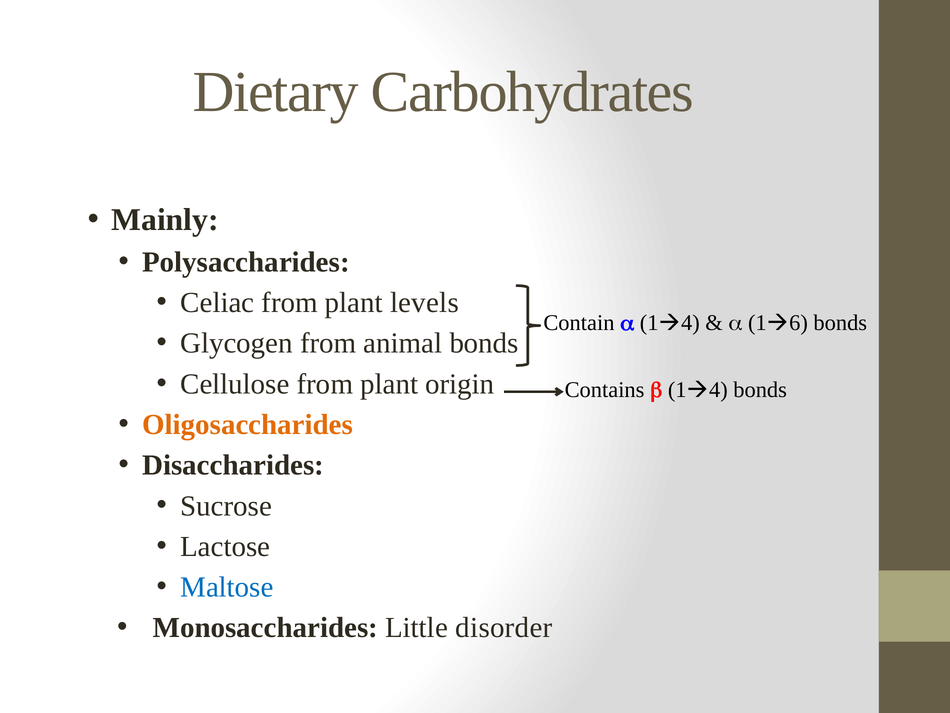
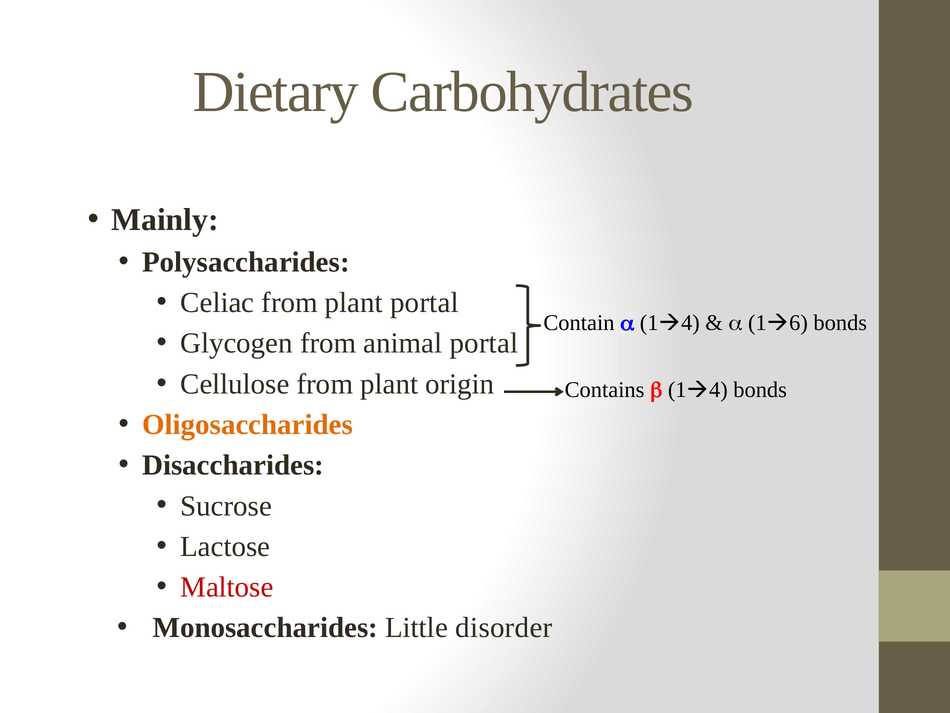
plant levels: levels -> portal (424, 303)
animal bonds: bonds -> portal (484, 343)
Maltose colour: blue -> red (227, 587)
